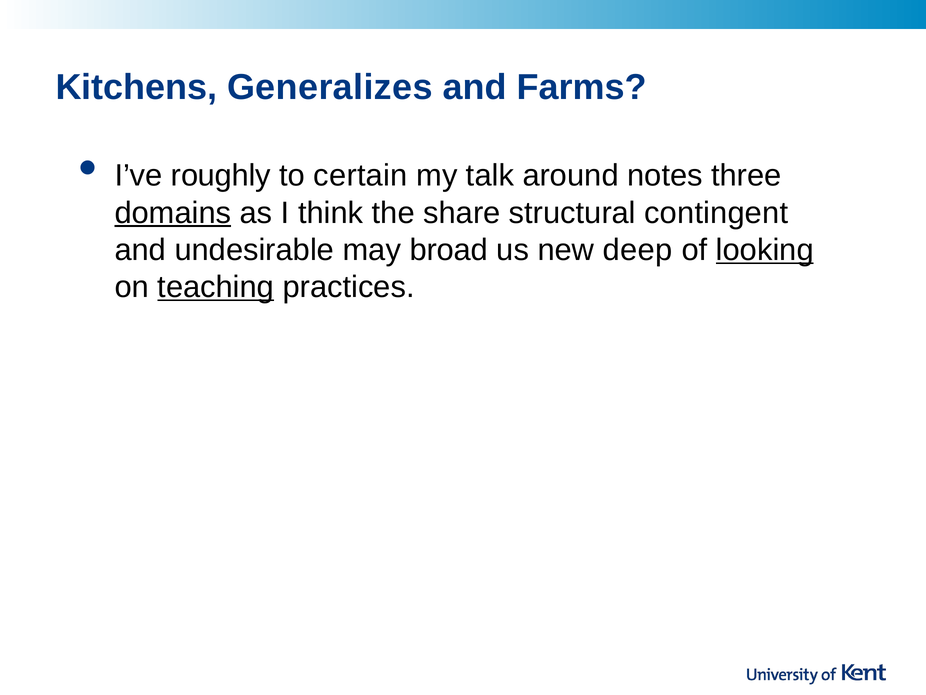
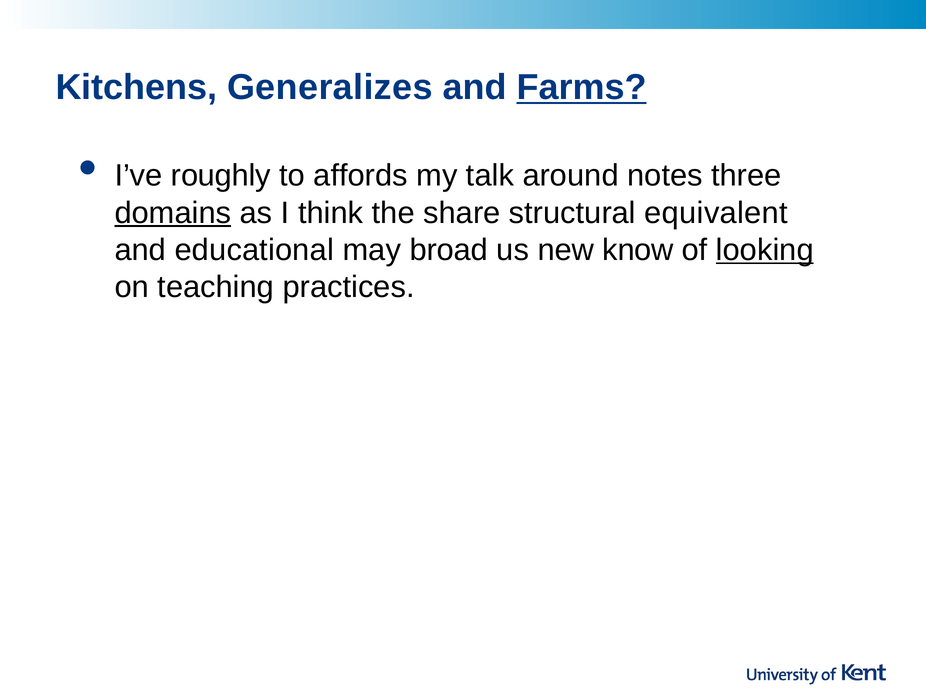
Farms underline: none -> present (582, 87)
certain: certain -> affords (361, 176)
contingent: contingent -> equivalent (716, 213)
undesirable: undesirable -> educational (254, 250)
deep: deep -> know (638, 250)
teaching underline: present -> none (216, 287)
